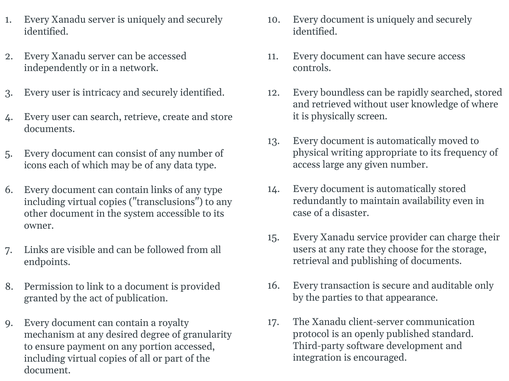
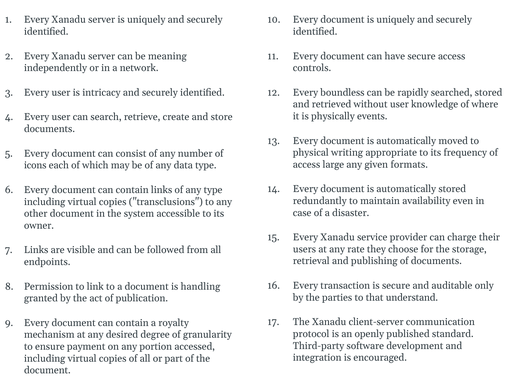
be accessed: accessed -> meaning (167, 56)
screen: screen -> events (372, 116)
given number: number -> formats (409, 165)
provided: provided -> handling (200, 287)
appearance: appearance -> understand (412, 298)
